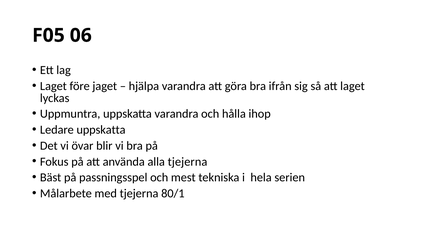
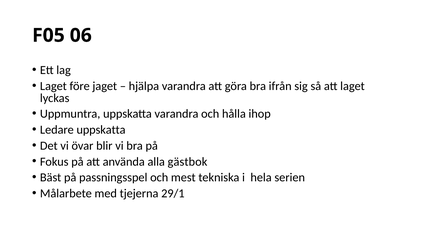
alla tjejerna: tjejerna -> gästbok (188, 162)
80/1: 80/1 -> 29/1 (173, 193)
